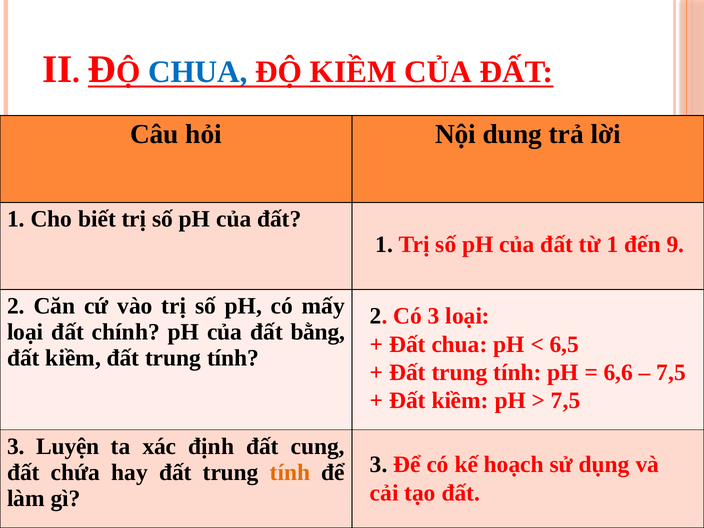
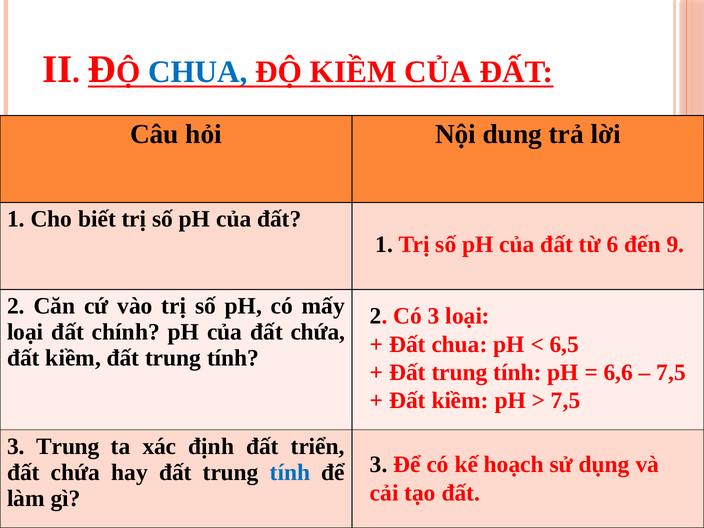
từ 1: 1 -> 6 (612, 245)
của đất bằng: bằng -> chứa (318, 332)
3 Luyện: Luyện -> Trung (68, 446)
cung: cung -> triển (318, 446)
tính colour: orange -> blue (290, 472)
